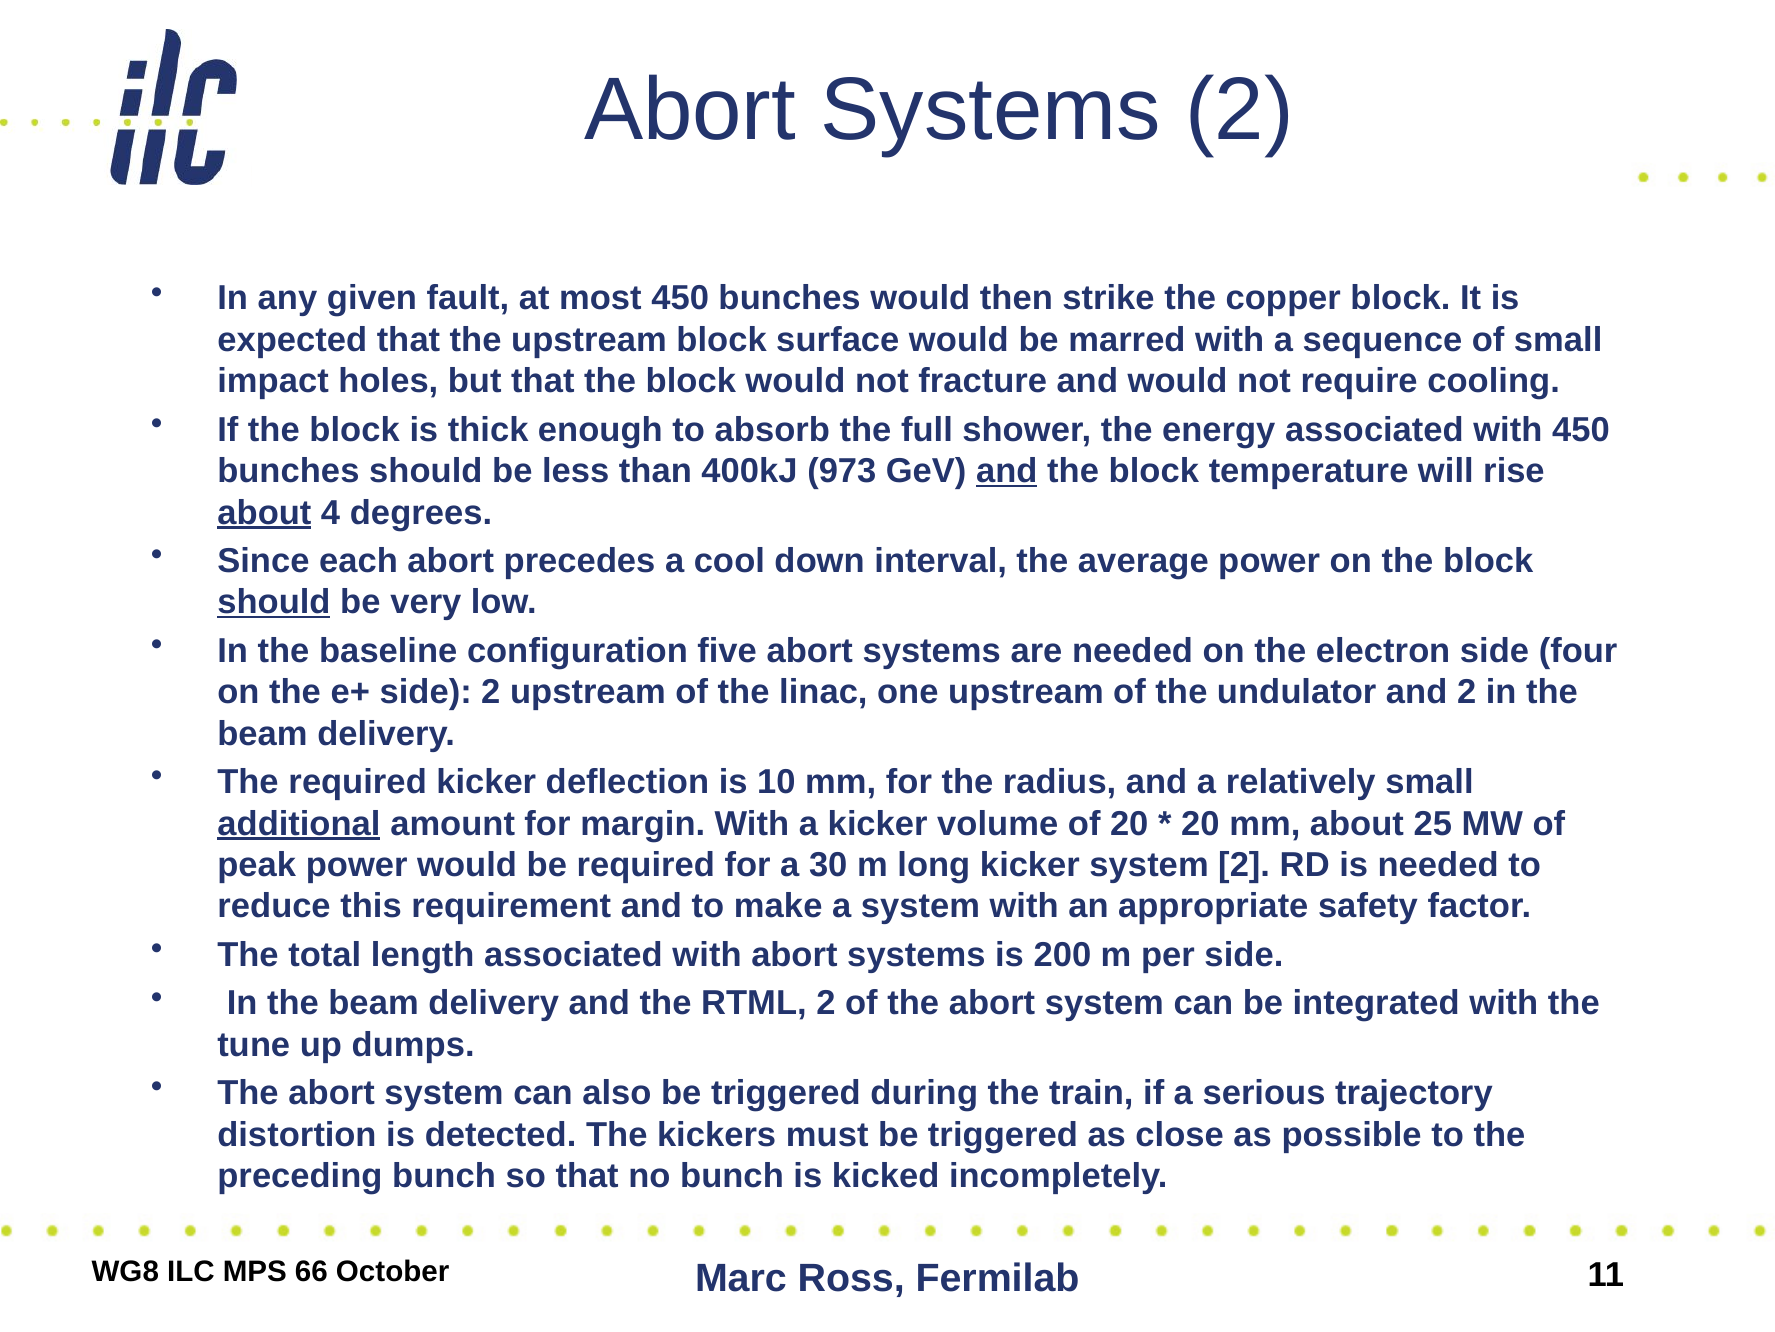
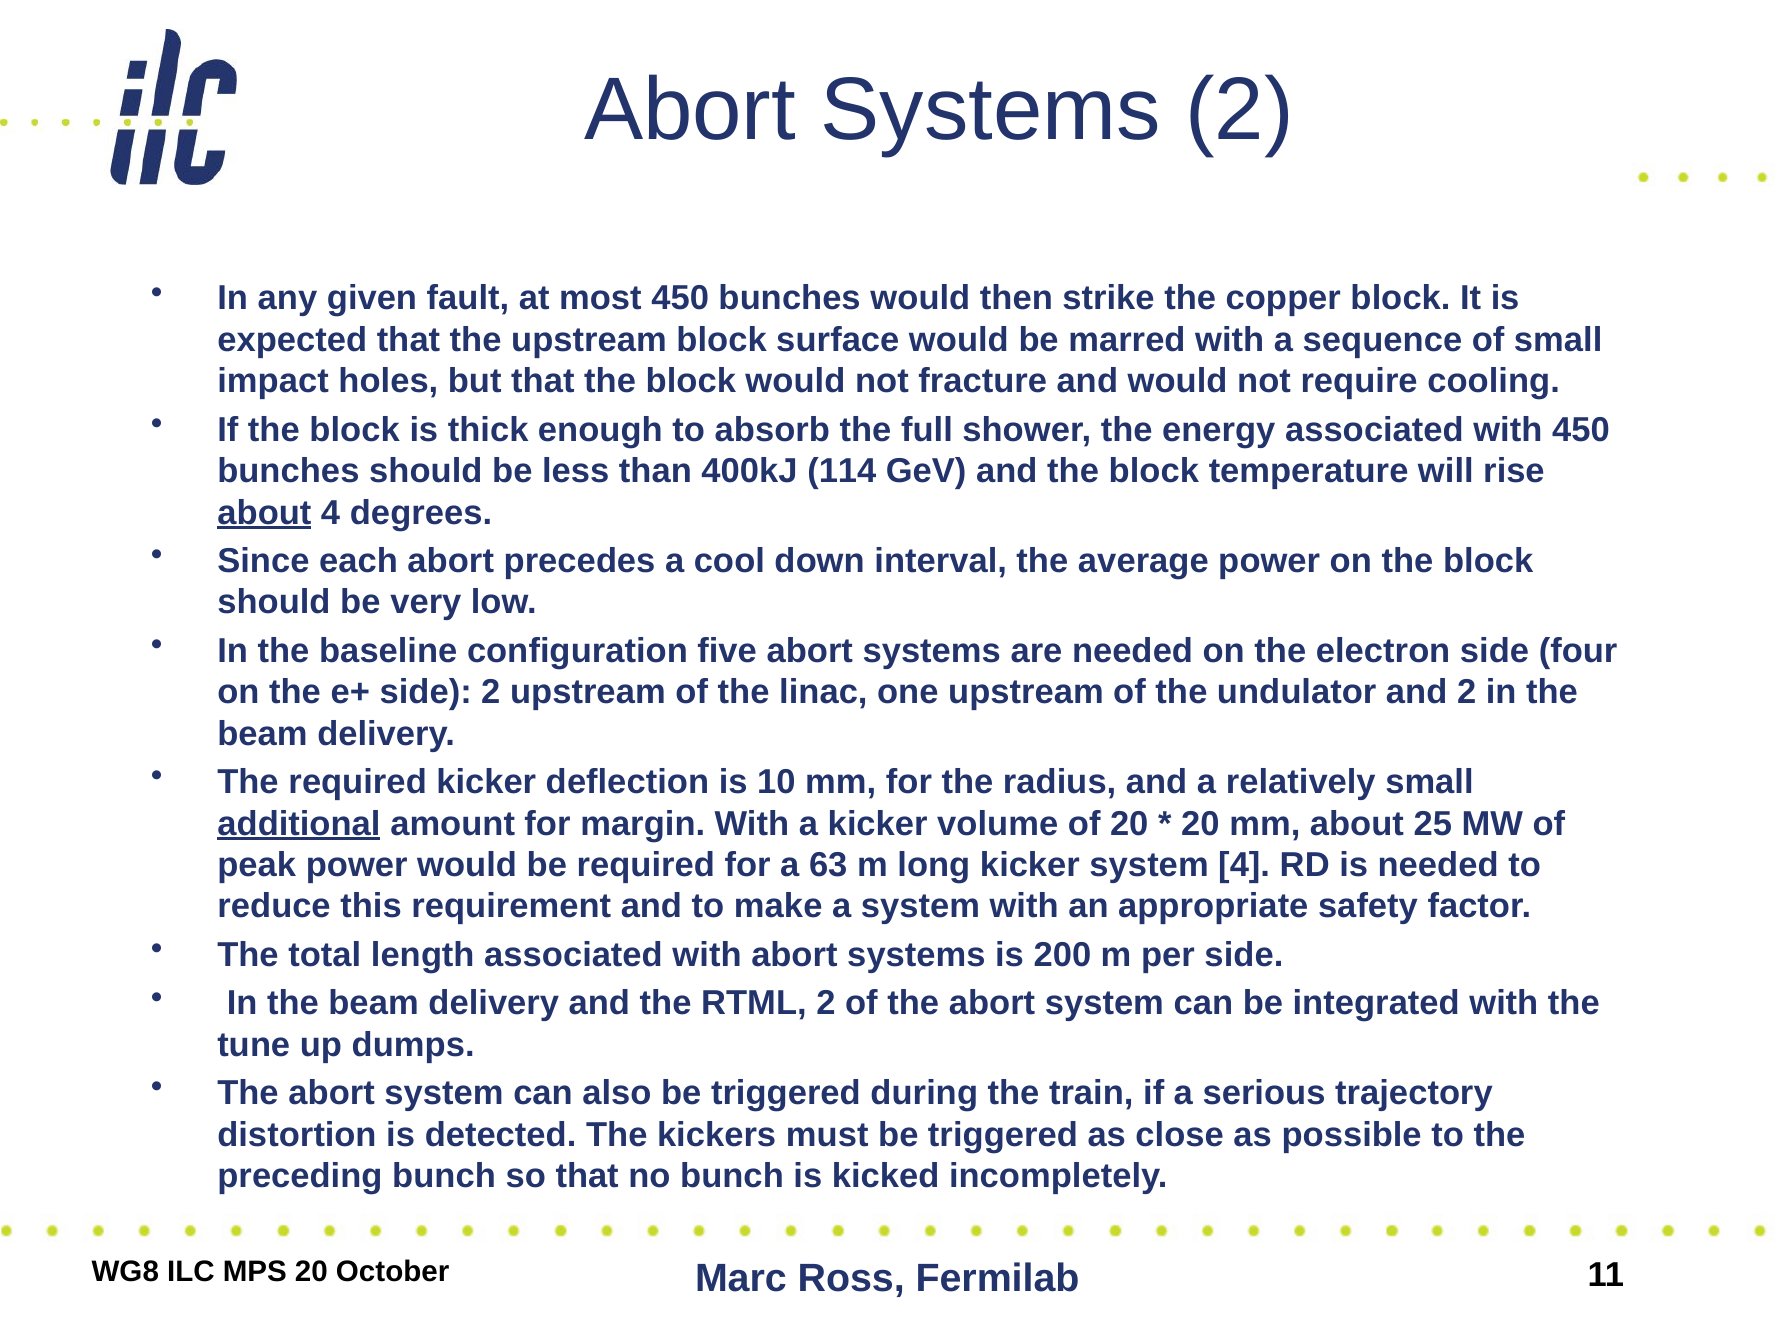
973: 973 -> 114 (842, 471)
and underline: present -> none (1007, 471)
should underline: present -> none (274, 602)
30: 30 -> 63 (828, 865)
system 2: 2 -> 4 (1244, 865)
MPS 66: 66 -> 20 (311, 1271)
